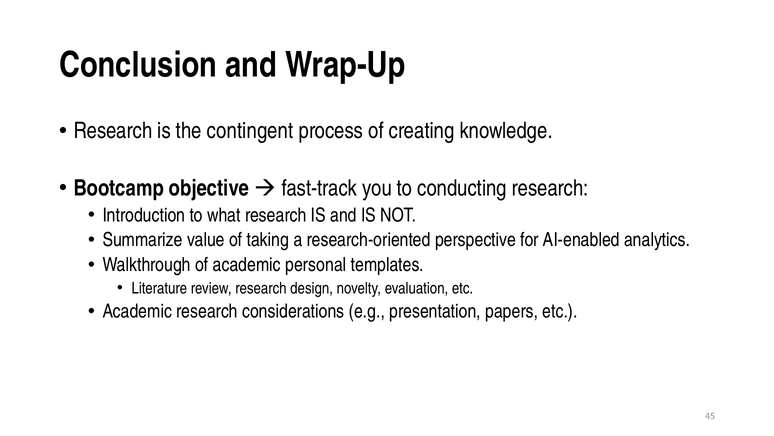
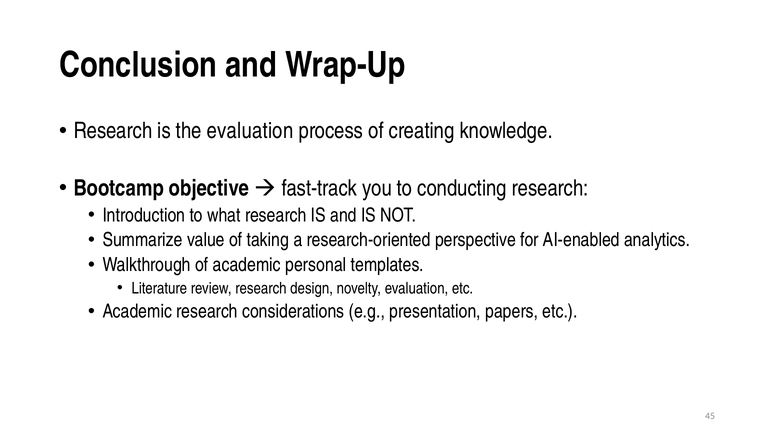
the contingent: contingent -> evaluation (250, 131)
